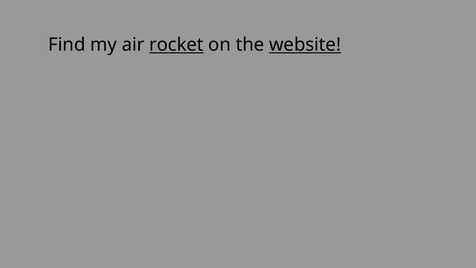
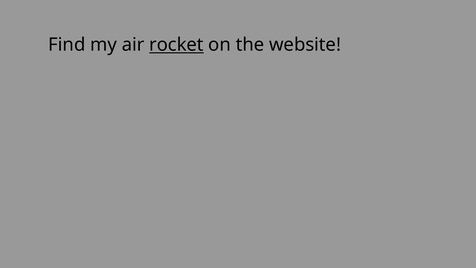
website underline: present -> none (305, 45)
